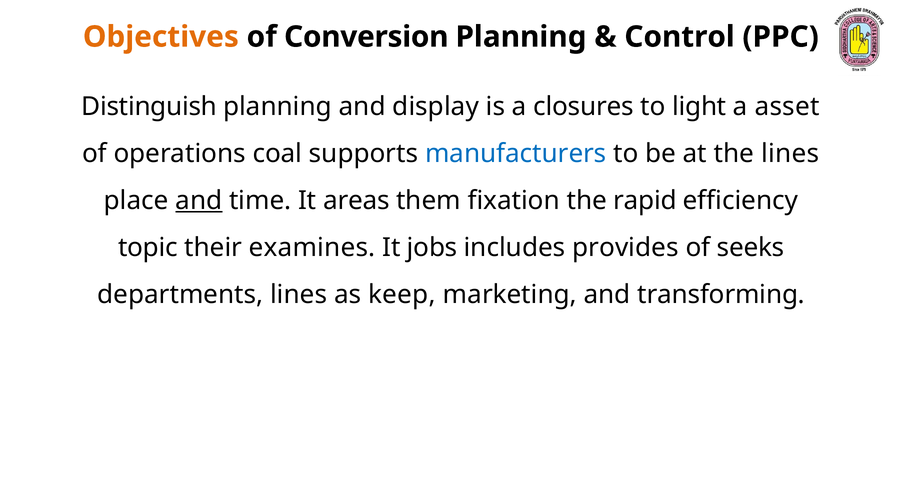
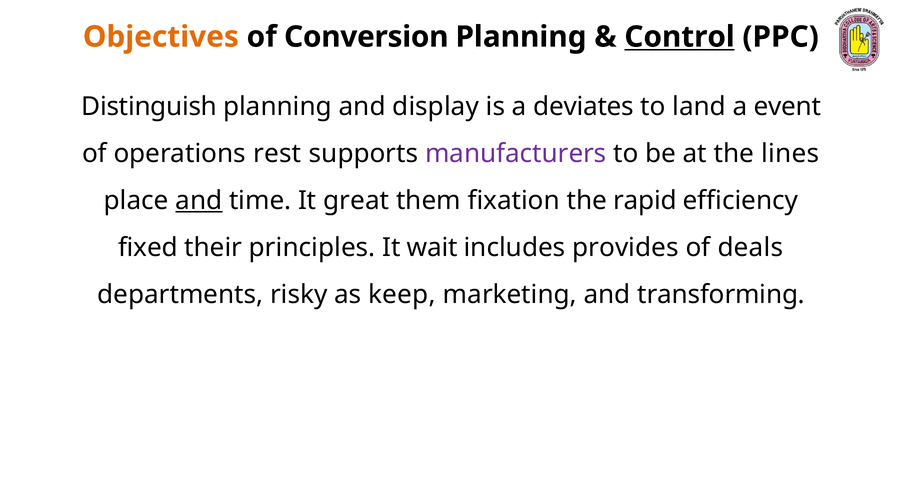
Control underline: none -> present (680, 37)
closures: closures -> deviates (584, 107)
light: light -> land (699, 107)
asset: asset -> event (787, 107)
coal: coal -> rest (277, 154)
manufacturers colour: blue -> purple (516, 154)
areas: areas -> great (356, 201)
topic: topic -> fixed (148, 248)
examines: examines -> principles (312, 248)
jobs: jobs -> wait (432, 248)
seeks: seeks -> deals (750, 248)
departments lines: lines -> risky (299, 295)
